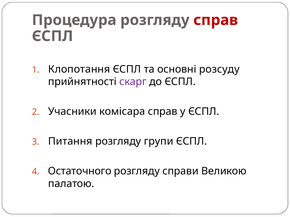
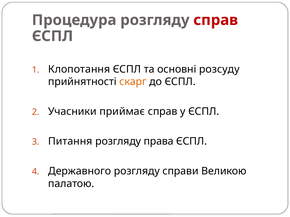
скарг colour: purple -> orange (133, 82)
комісара: комісара -> приймає (122, 112)
групи: групи -> права (159, 142)
Остаточного: Остаточного -> Державного (80, 172)
